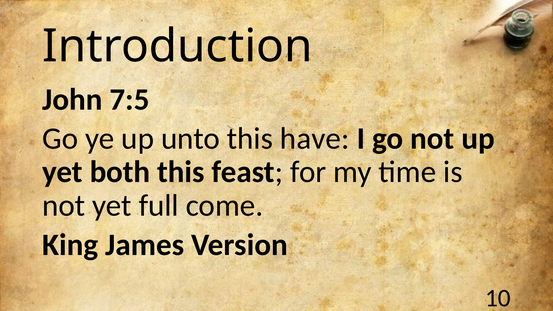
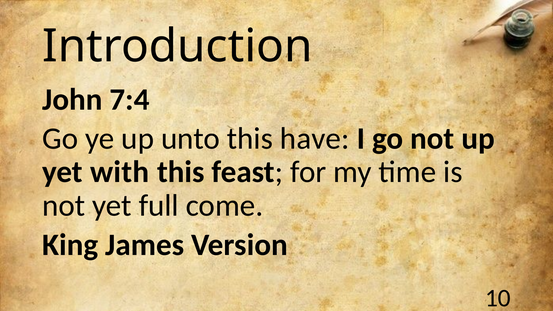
7:5: 7:5 -> 7:4 (130, 100)
both: both -> with (120, 172)
